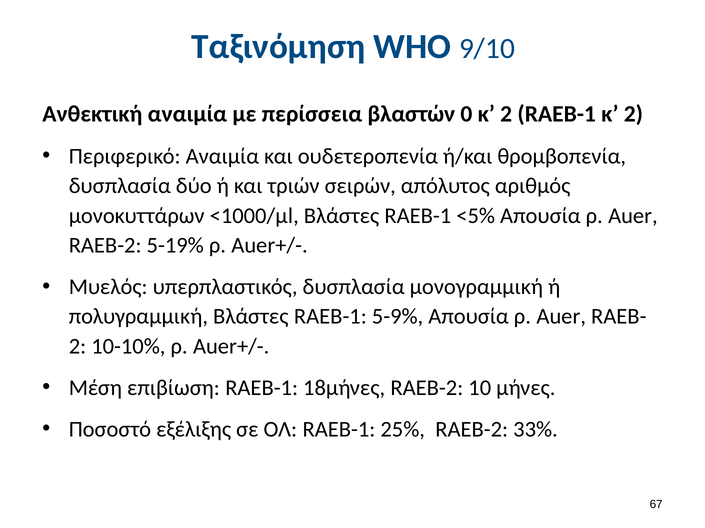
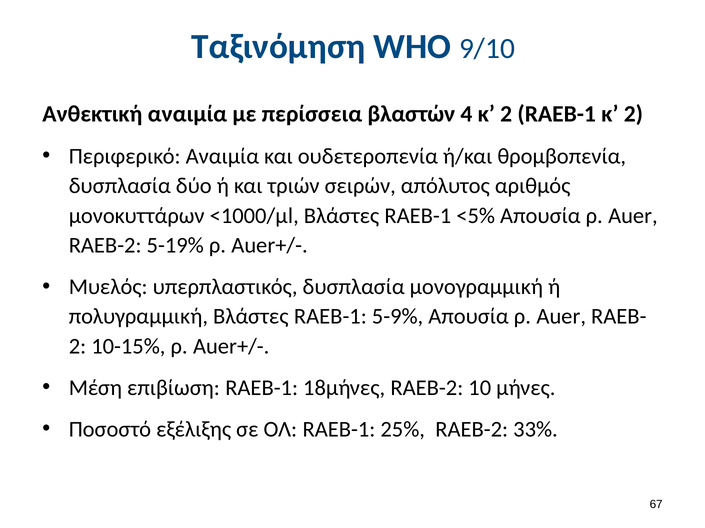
0: 0 -> 4 (466, 114)
10-10%: 10-10% -> 10-15% (128, 347)
